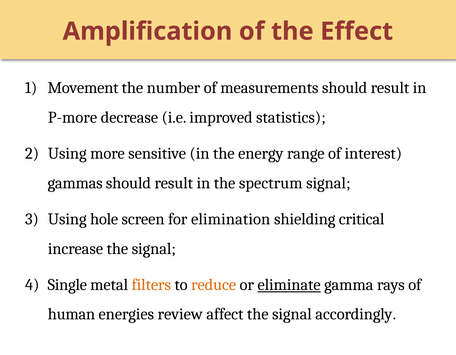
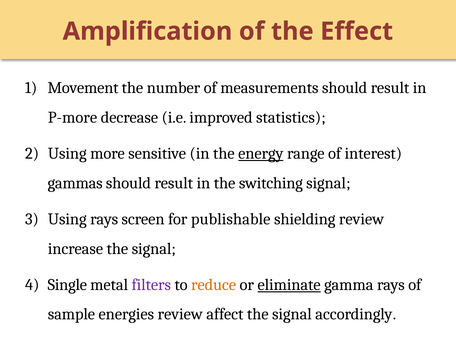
energy underline: none -> present (261, 153)
spectrum: spectrum -> switching (271, 183)
Using hole: hole -> rays (104, 219)
elimination: elimination -> publishable (231, 219)
shielding critical: critical -> review (362, 219)
filters colour: orange -> purple (151, 285)
human: human -> sample (71, 314)
